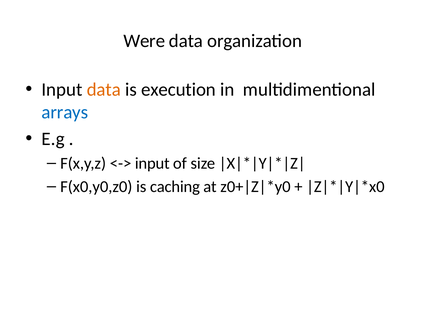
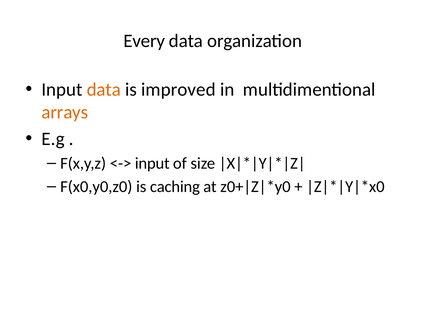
Were: Were -> Every (144, 41)
execution: execution -> improved (178, 89)
arrays colour: blue -> orange (65, 112)
